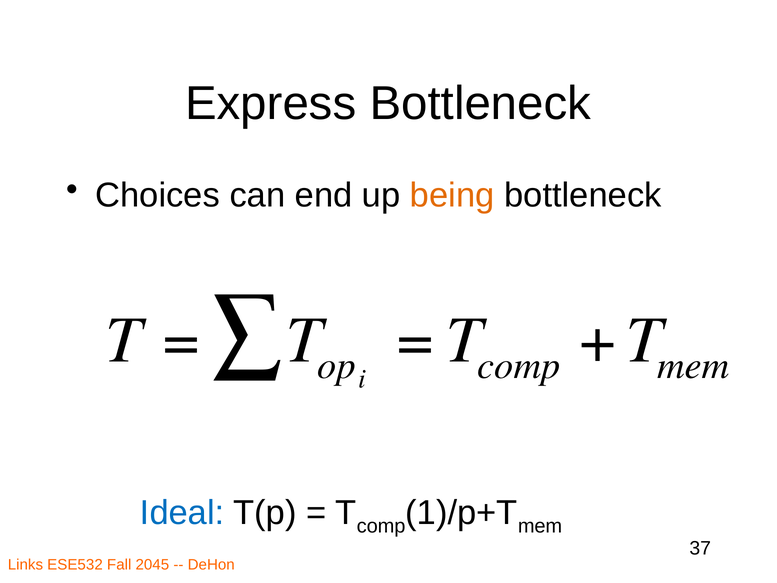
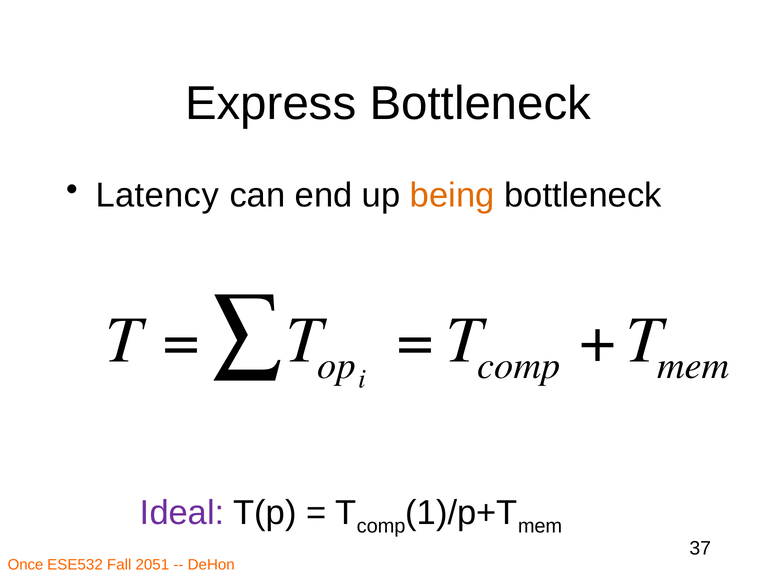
Choices: Choices -> Latency (157, 195)
Ideal colour: blue -> purple (182, 513)
Links: Links -> Once (26, 564)
2045: 2045 -> 2051 (152, 564)
